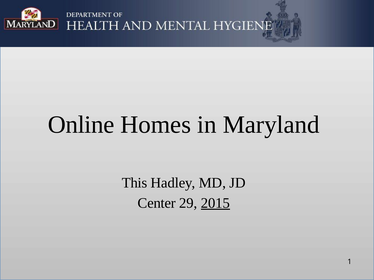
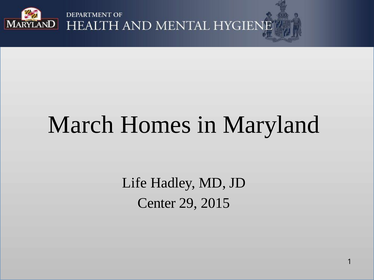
Online: Online -> March (81, 125)
This: This -> Life (134, 183)
2015 underline: present -> none (215, 203)
